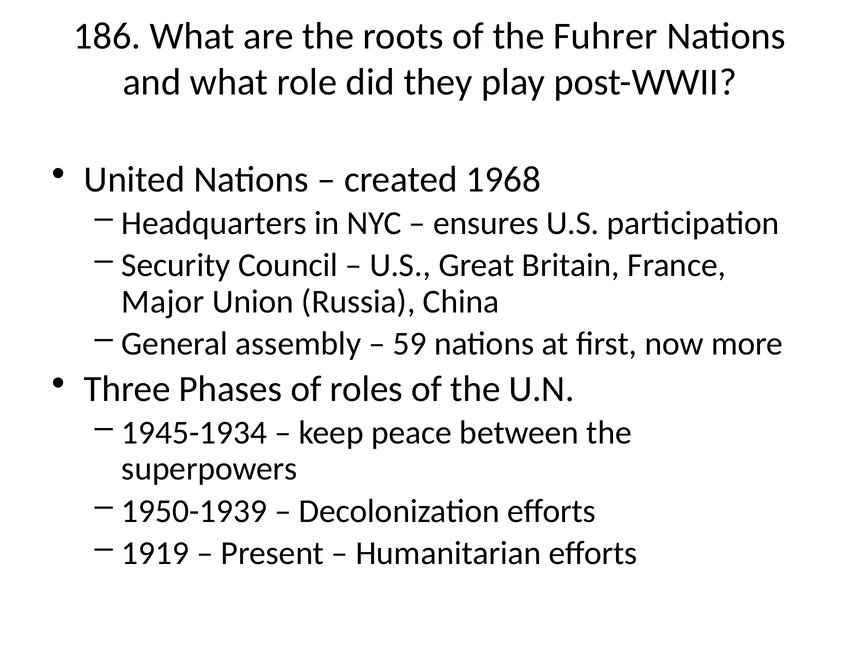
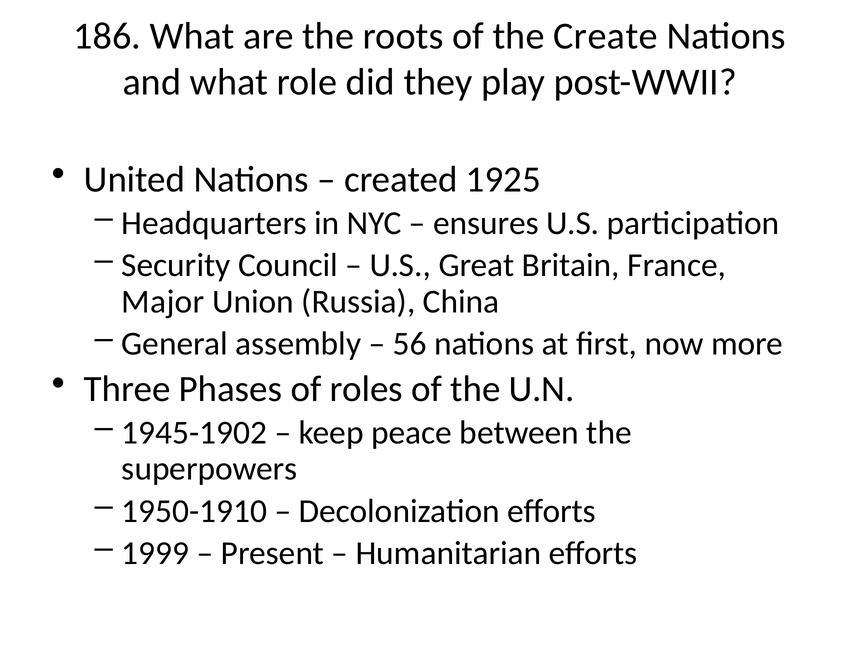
Fuhrer: Fuhrer -> Create (605, 36)
1968: 1968 -> 1925 (503, 180)
59: 59 -> 56 (410, 344)
1945-1934: 1945-1934 -> 1945-1902 (194, 433)
1950-1939: 1950-1939 -> 1950-1910 (194, 511)
1919: 1919 -> 1999 (155, 553)
